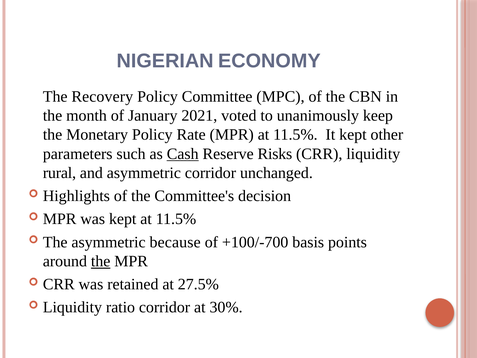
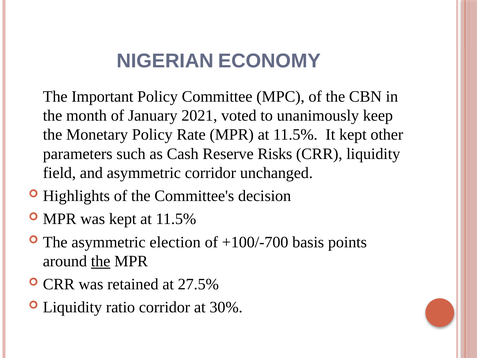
Recovery: Recovery -> Important (102, 96)
Cash underline: present -> none (183, 154)
rural: rural -> field (59, 173)
because: because -> election (175, 242)
